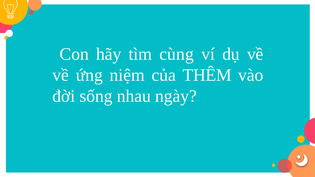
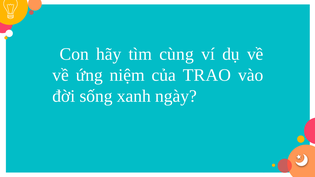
THÊM: THÊM -> TRAO (207, 75)
nhau: nhau -> xanh (134, 96)
